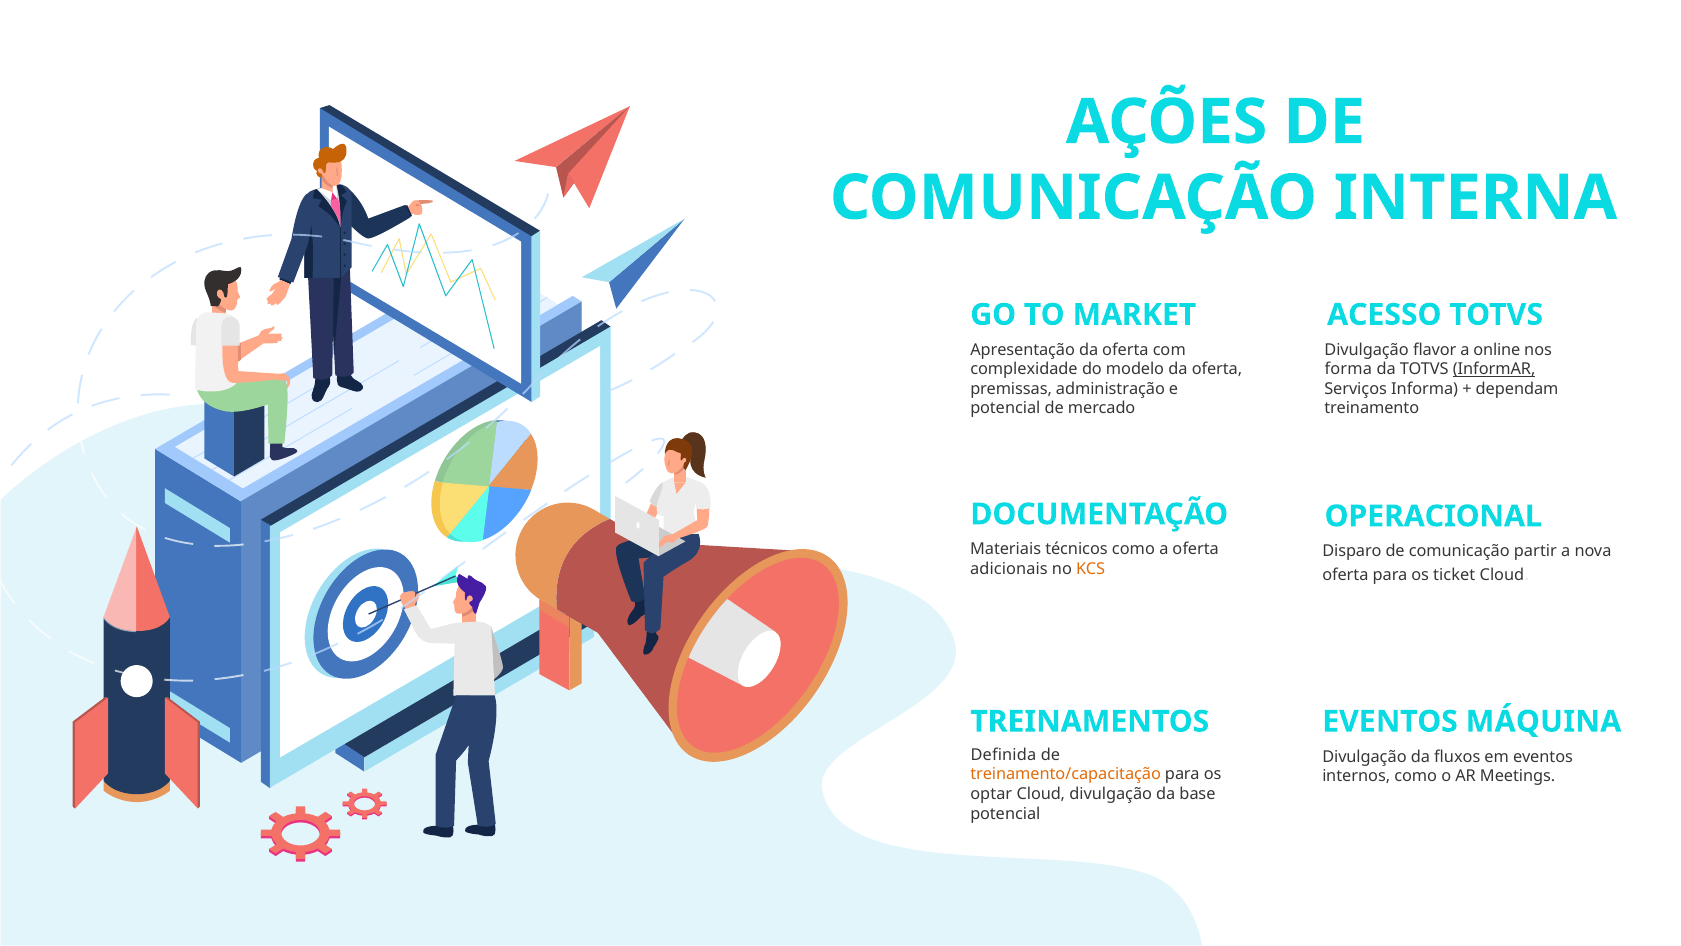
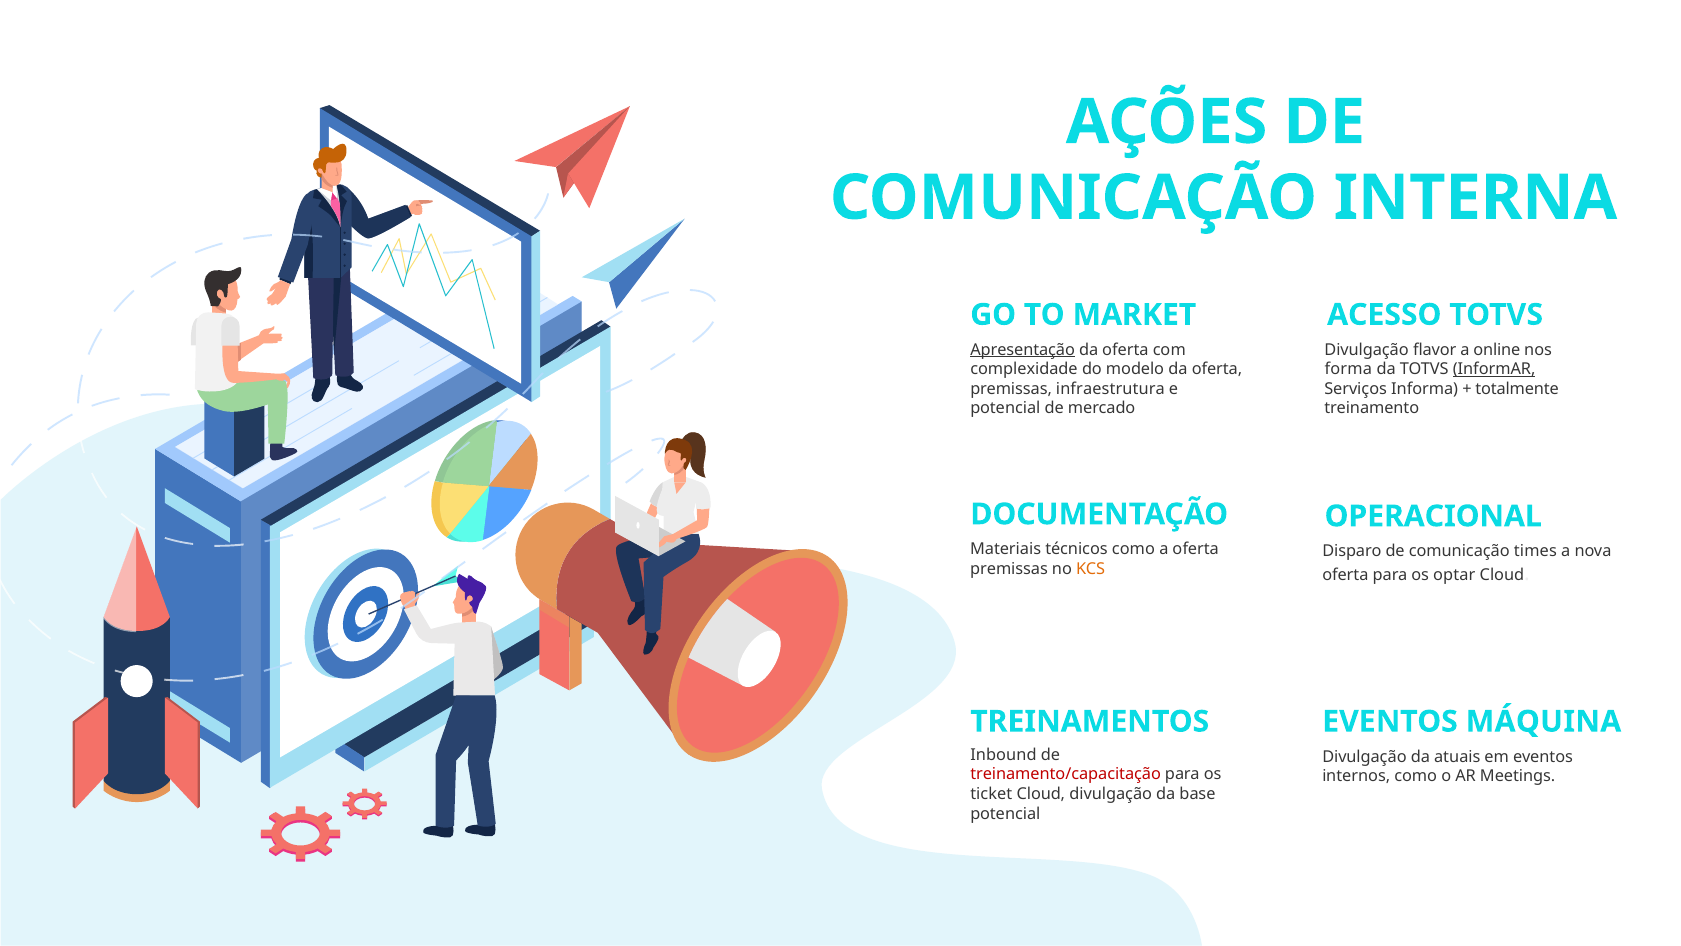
Apresentação underline: none -> present (1023, 349)
administração: administração -> infraestrutura (1110, 389)
dependam: dependam -> totalmente (1517, 389)
partir: partir -> times (1535, 551)
adicionais: adicionais -> premissas (1009, 569)
ticket: ticket -> optar (1454, 575)
Definida: Definida -> Inbound (1003, 755)
fluxos: fluxos -> atuais (1457, 757)
treinamento/capacitação colour: orange -> red (1066, 774)
optar: optar -> ticket (991, 794)
